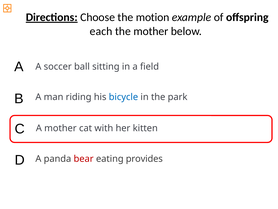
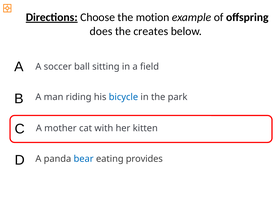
each: each -> does (101, 31)
the mother: mother -> creates (151, 31)
bear colour: red -> blue (84, 159)
